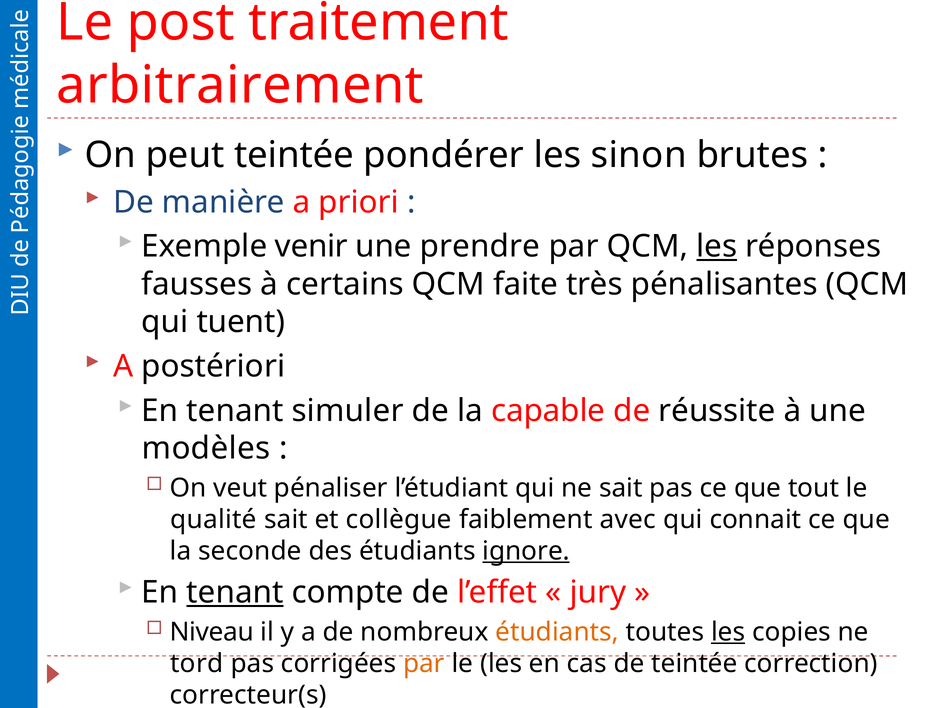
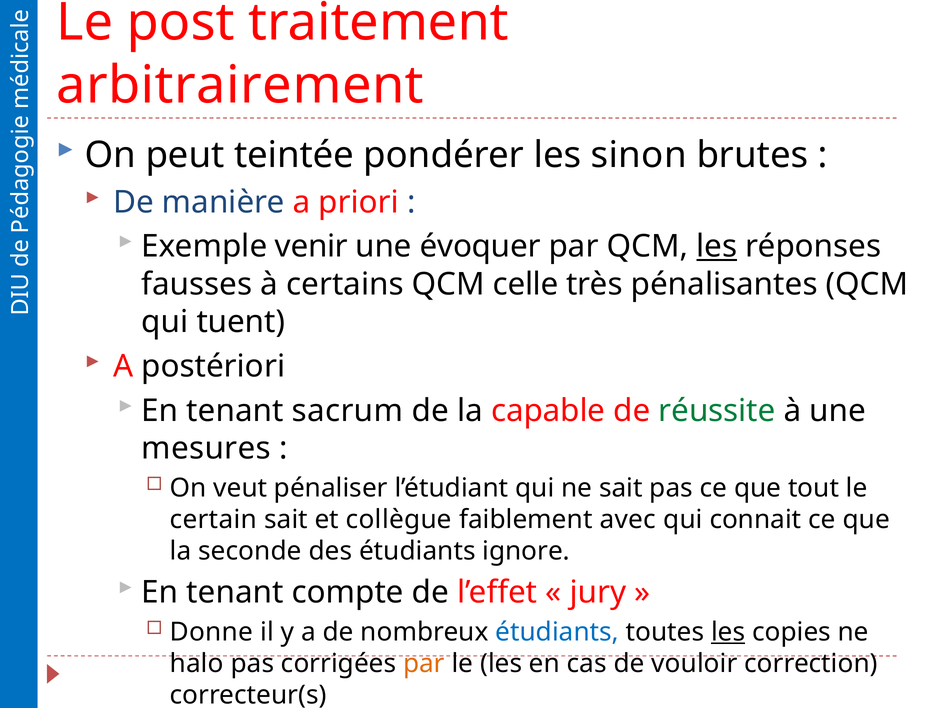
prendre: prendre -> évoquer (480, 247)
faite: faite -> celle (526, 284)
simuler: simuler -> sacrum (348, 411)
réussite colour: black -> green (717, 411)
modèles: modèles -> mesures (206, 448)
qualité: qualité -> certain (213, 519)
ignore underline: present -> none (526, 551)
tenant underline: present -> none (235, 592)
Niveau: Niveau -> Donne (212, 632)
étudiants colour: orange -> blue (557, 632)
tord: tord -> halo (197, 663)
de teintée: teintée -> vouloir (694, 663)
